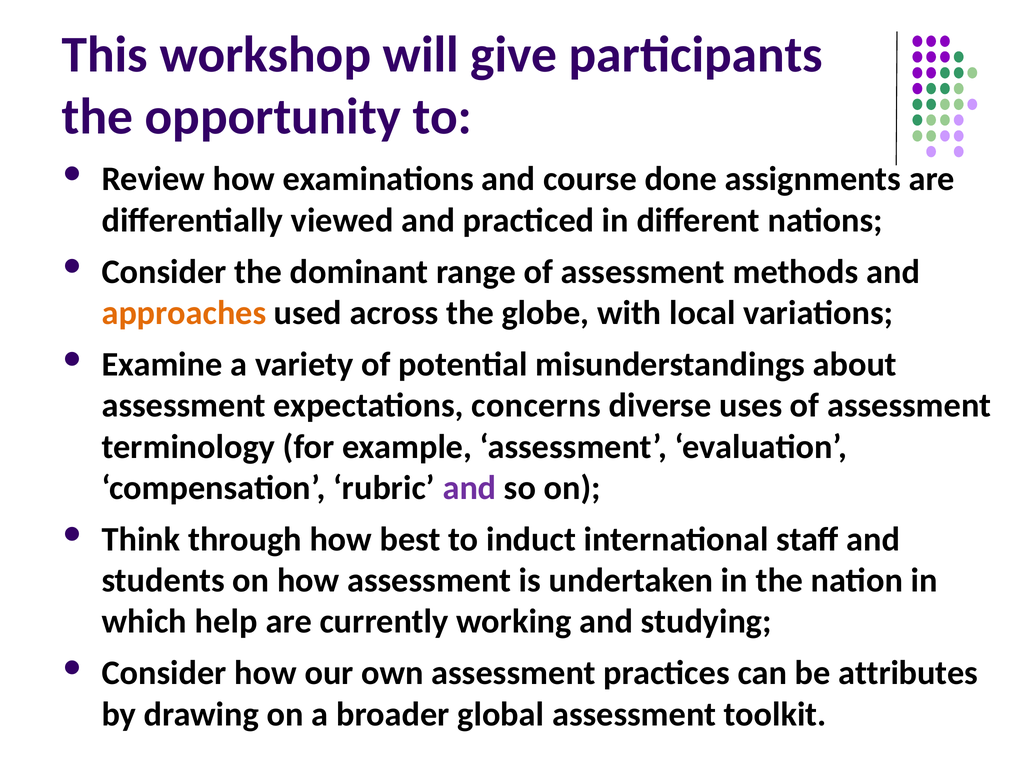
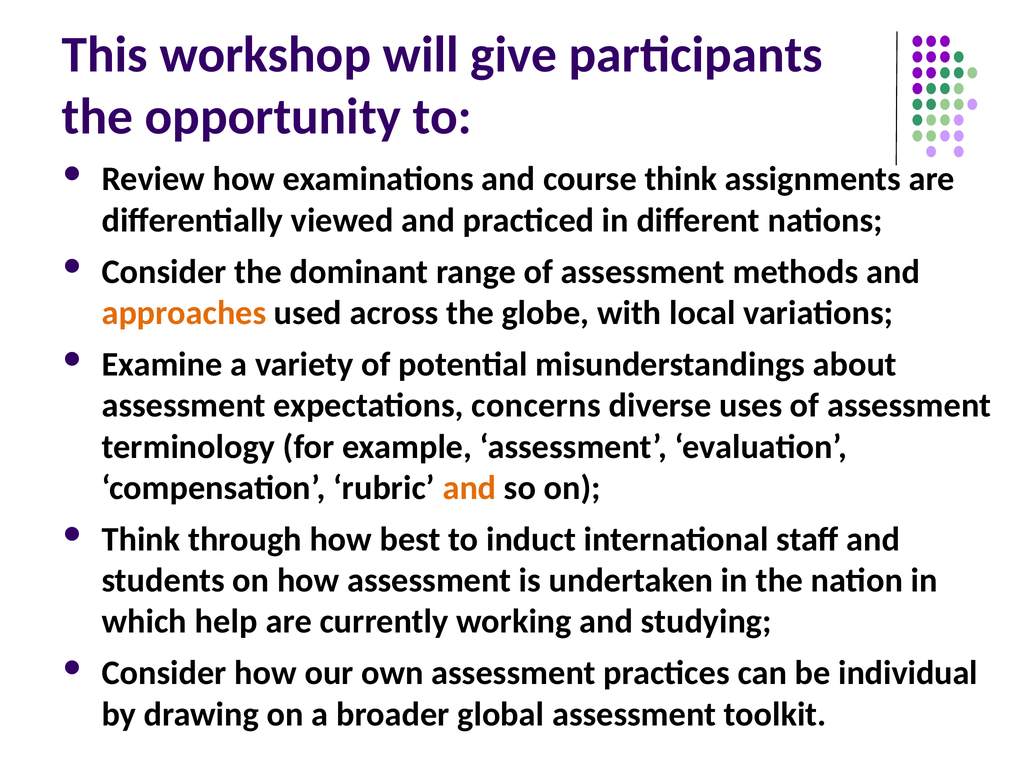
course done: done -> think (681, 179)
and colour: purple -> orange (469, 488)
attributes: attributes -> individual (908, 674)
